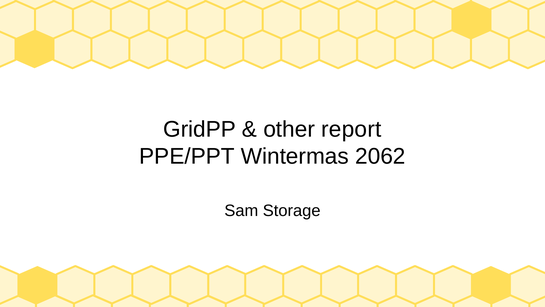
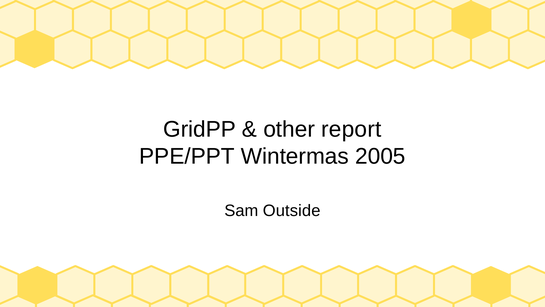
2062: 2062 -> 2005 (380, 156)
Storage: Storage -> Outside (292, 210)
